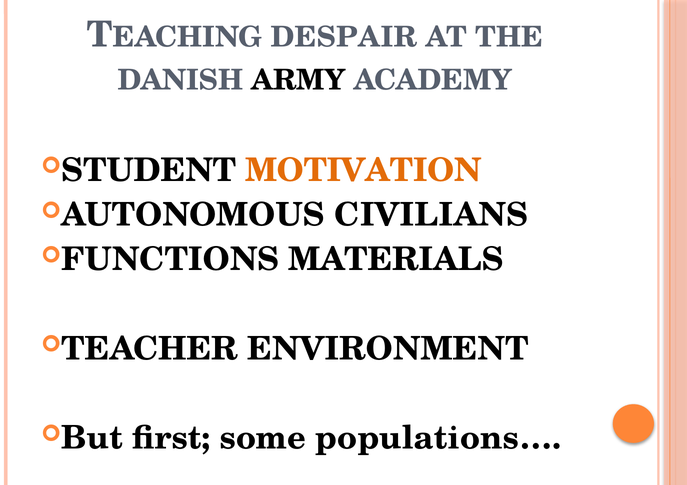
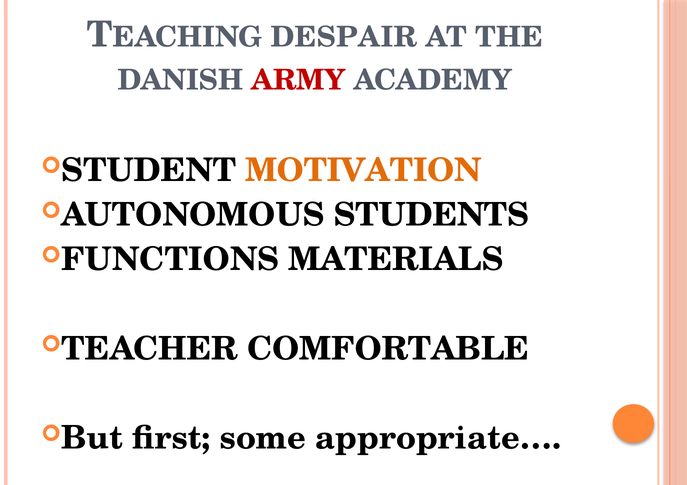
ARMY colour: black -> red (298, 80)
CIVILIANS: CIVILIANS -> STUDENTS (431, 215)
ENVIRONMENT: ENVIRONMENT -> COMFORTABLE (388, 349)
populations…: populations… -> appropriate… (438, 439)
